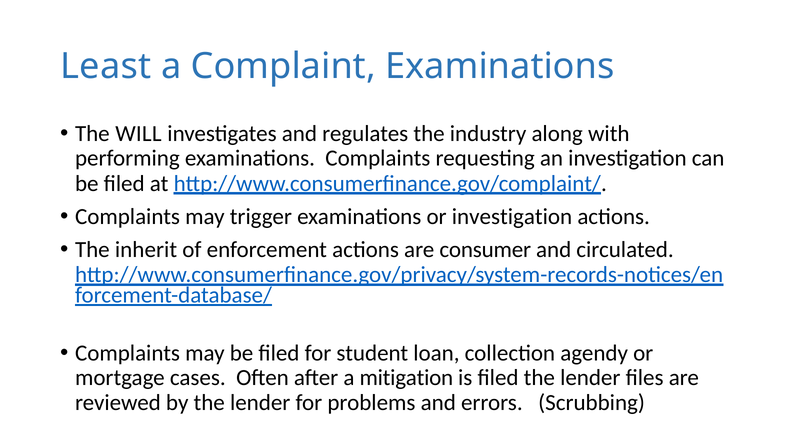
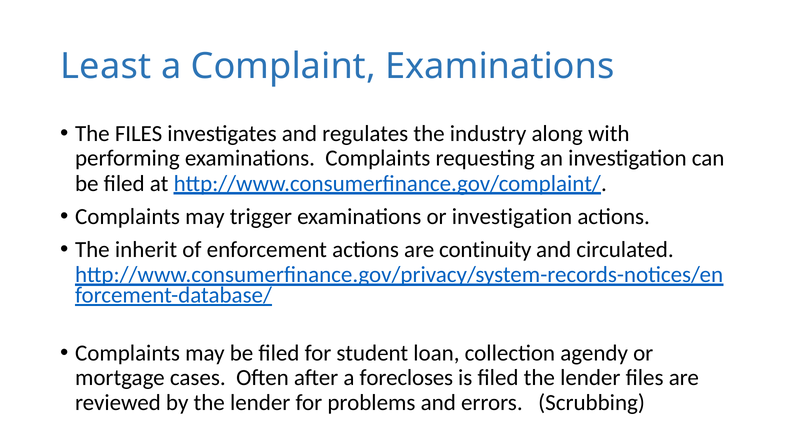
The WILL: WILL -> FILES (139, 134)
consumer: consumer -> continuity (485, 250)
mitigation: mitigation -> forecloses (406, 378)
